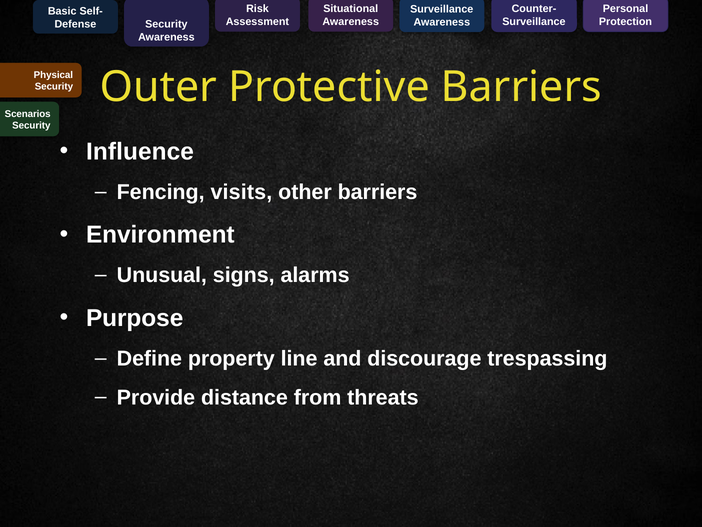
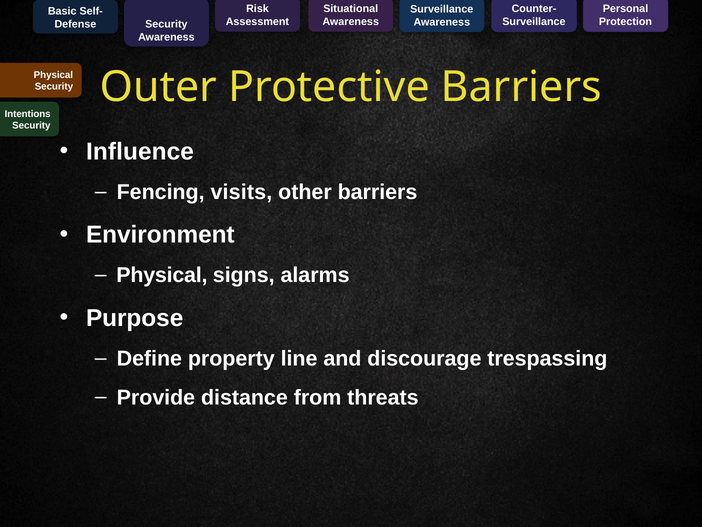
Scenarios: Scenarios -> Intentions (28, 114)
Unusual: Unusual -> Physical (162, 275)
